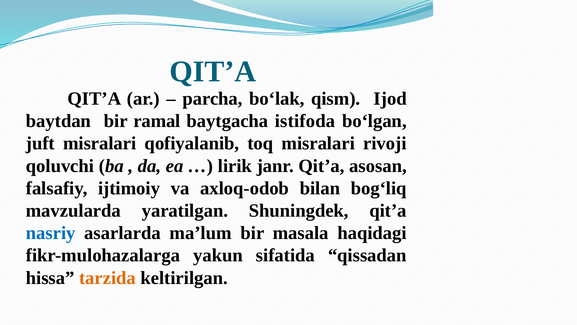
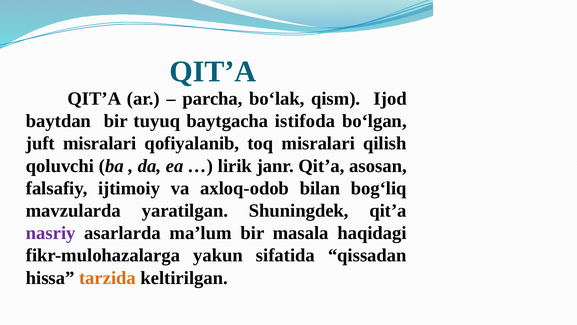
ramal: ramal -> tuyuq (157, 121)
rivoji: rivoji -> qilish (385, 143)
nasriy colour: blue -> purple (51, 233)
